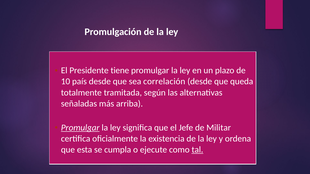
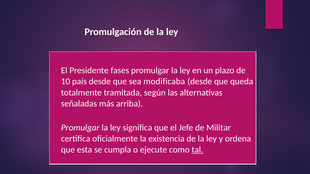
tiene: tiene -> fases (120, 71)
correlación: correlación -> modificaba (164, 82)
Promulgar underline: present -> none (80, 128)
